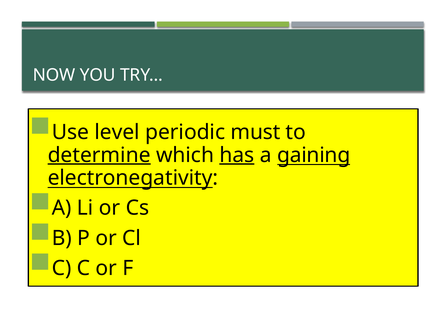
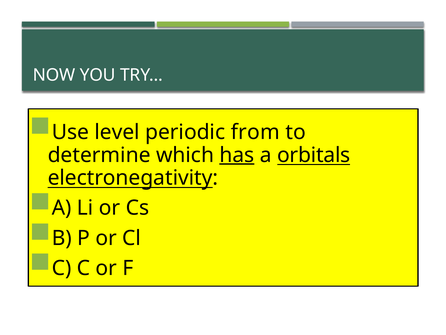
must: must -> from (255, 132)
determine underline: present -> none (99, 155)
gaining: gaining -> orbitals (314, 155)
